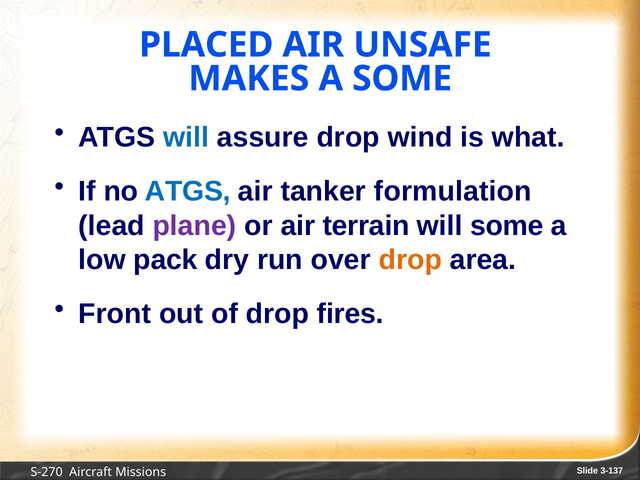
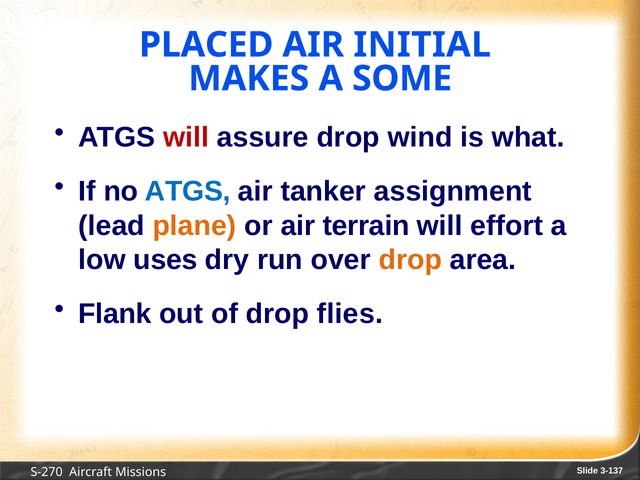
UNSAFE: UNSAFE -> INITIAL (422, 45)
will colour: blue -> red (186, 137)
formulation: formulation -> assignment (453, 192)
plane colour: purple -> orange (194, 226)
will some: some -> effort (507, 226)
pack: pack -> uses (165, 260)
Front: Front -> Flank (115, 314)
fires: fires -> flies (350, 314)
